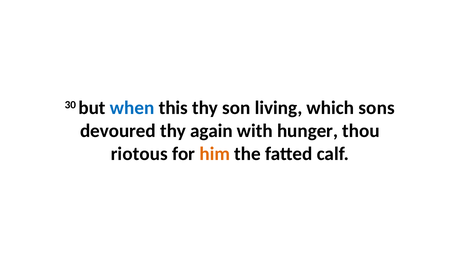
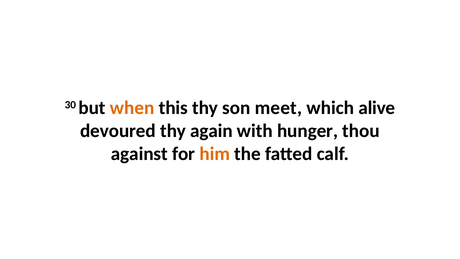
when colour: blue -> orange (132, 108)
living: living -> meet (278, 108)
sons: sons -> alive (377, 108)
riotous: riotous -> against (139, 154)
